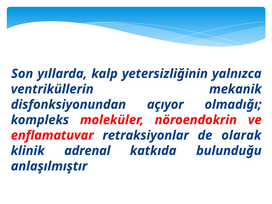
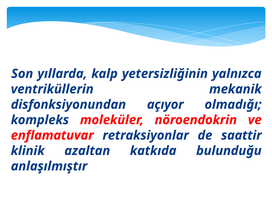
olarak: olarak -> saattir (241, 135)
adrenal: adrenal -> azaltan (87, 151)
